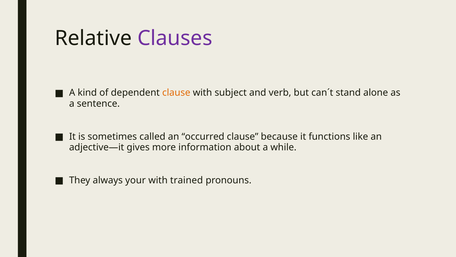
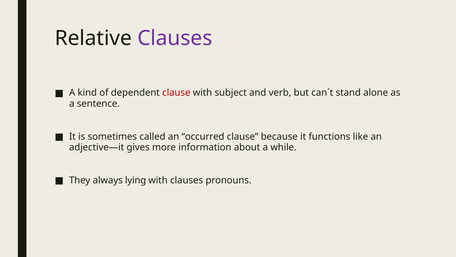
clause colour: orange -> red (176, 93)
your: your -> lying (136, 180)
with trained: trained -> clauses (187, 180)
